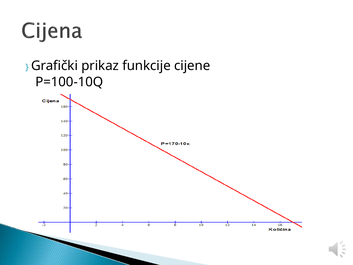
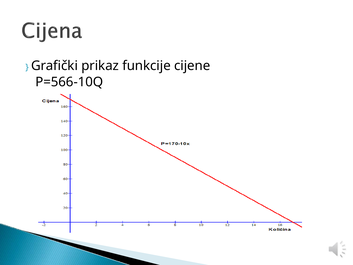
P=100-10Q: P=100-10Q -> P=566-10Q (69, 82)
